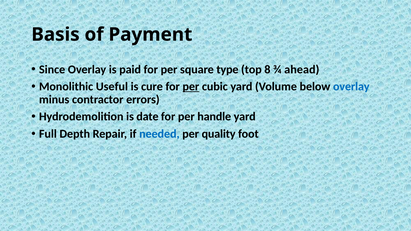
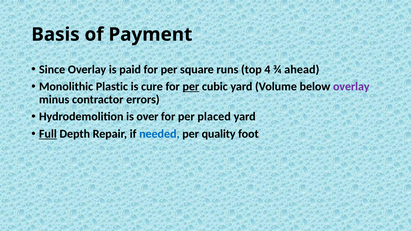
type: type -> runs (227, 69)
8: 8 -> 4 (267, 69)
Useful: Useful -> Plastic (112, 87)
overlay colour: blue -> purple (351, 87)
date: date -> over (147, 117)
handle: handle -> placed (214, 117)
Full underline: none -> present (48, 134)
